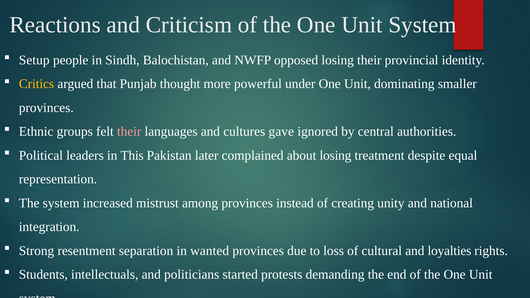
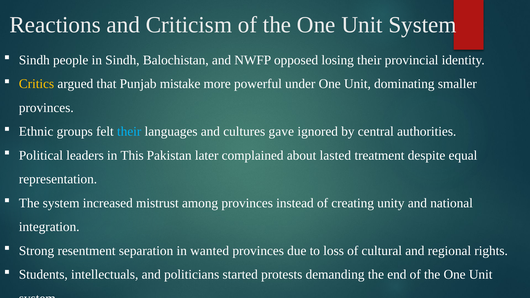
Setup: Setup -> Sindh (34, 60)
thought: thought -> mistake (180, 84)
their colour: pink -> light blue (129, 132)
about losing: losing -> lasted (335, 155)
loyalties: loyalties -> regional (449, 251)
